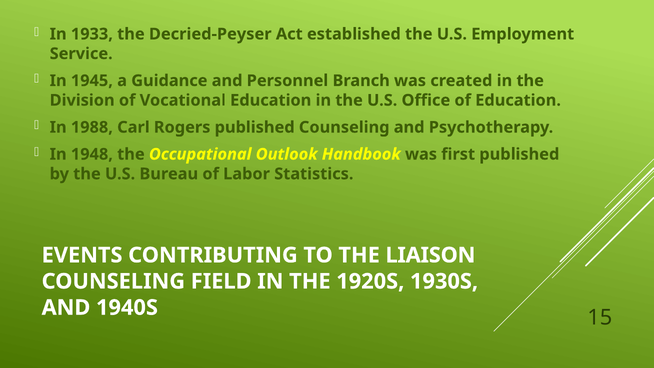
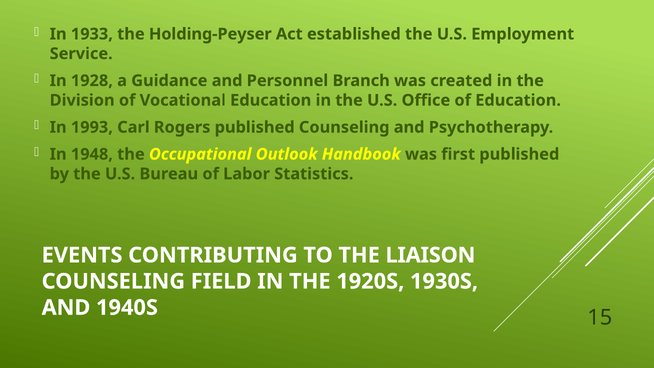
Decried-Peyser: Decried-Peyser -> Holding-Peyser (210, 34)
1945: 1945 -> 1928 (92, 81)
1988: 1988 -> 1993 (92, 127)
